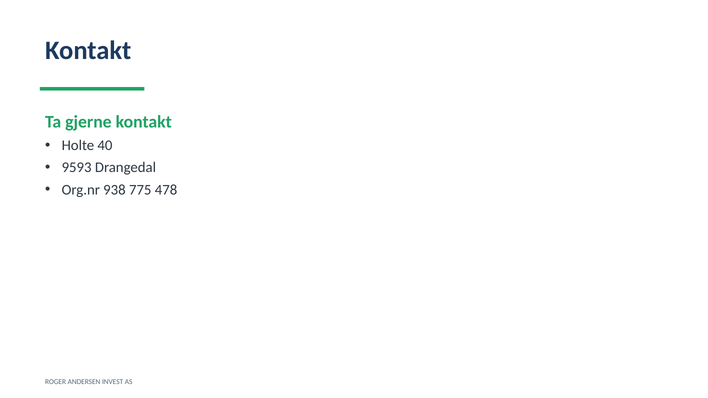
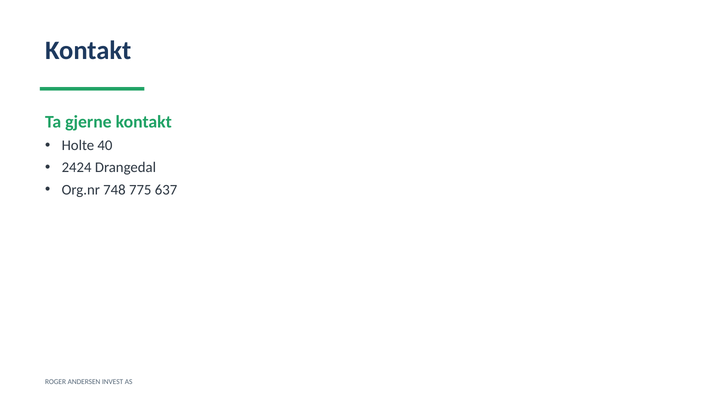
9593: 9593 -> 2424 (77, 168)
938: 938 -> 748 (114, 190)
478: 478 -> 637 (166, 190)
